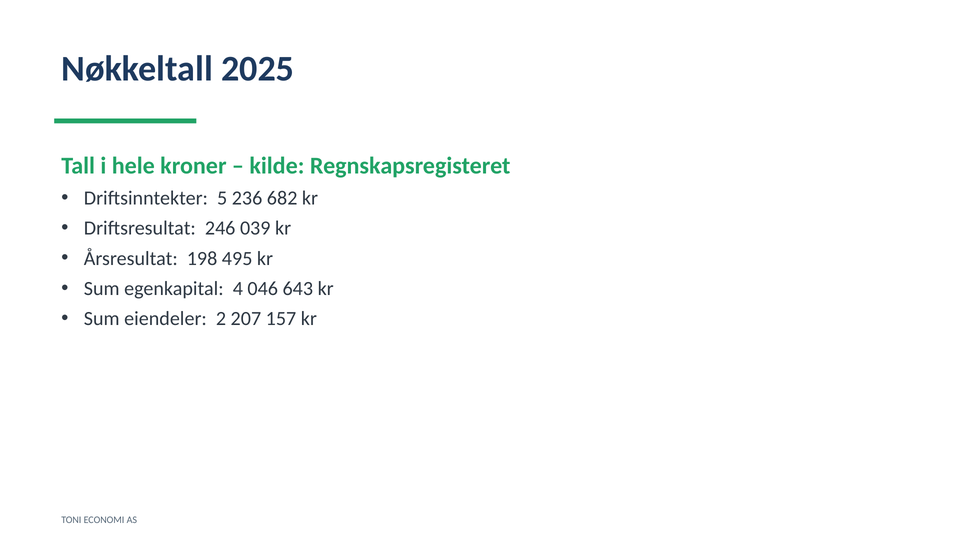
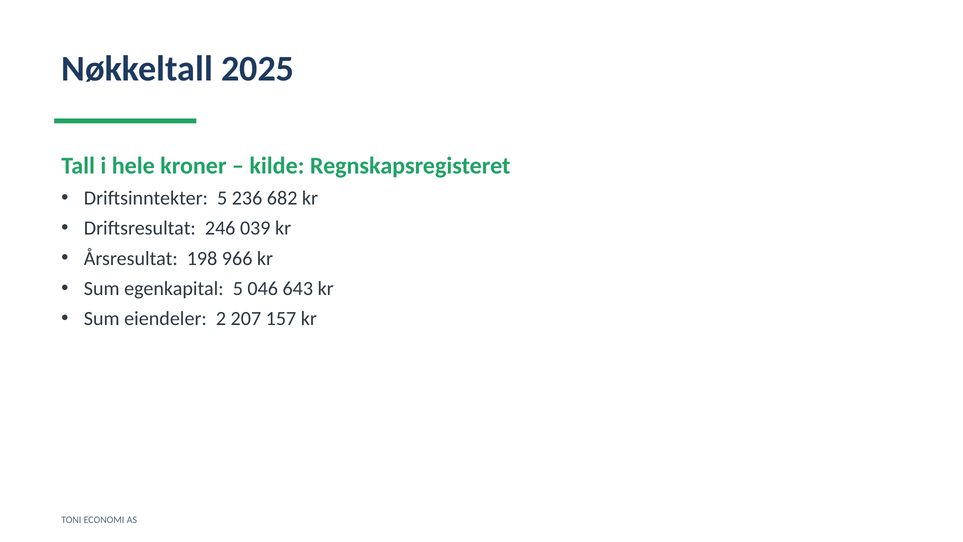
495: 495 -> 966 (237, 258)
egenkapital 4: 4 -> 5 (238, 288)
